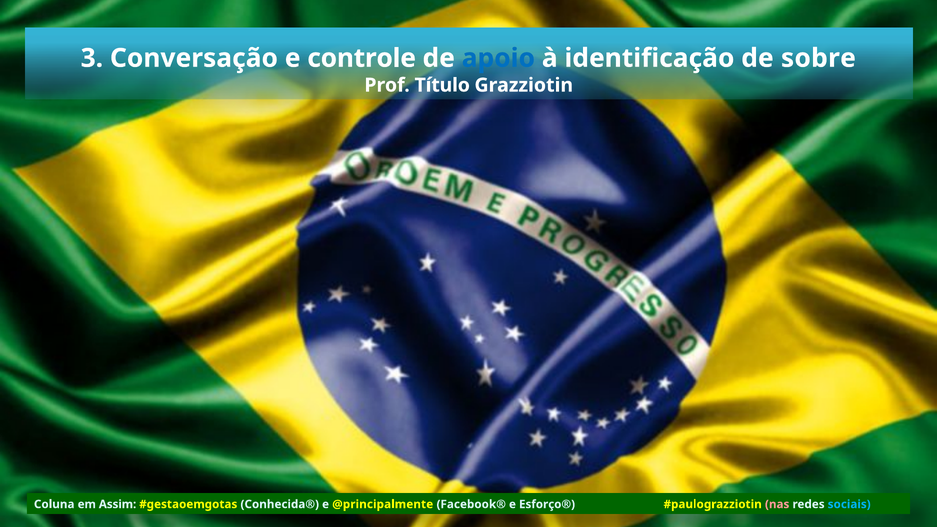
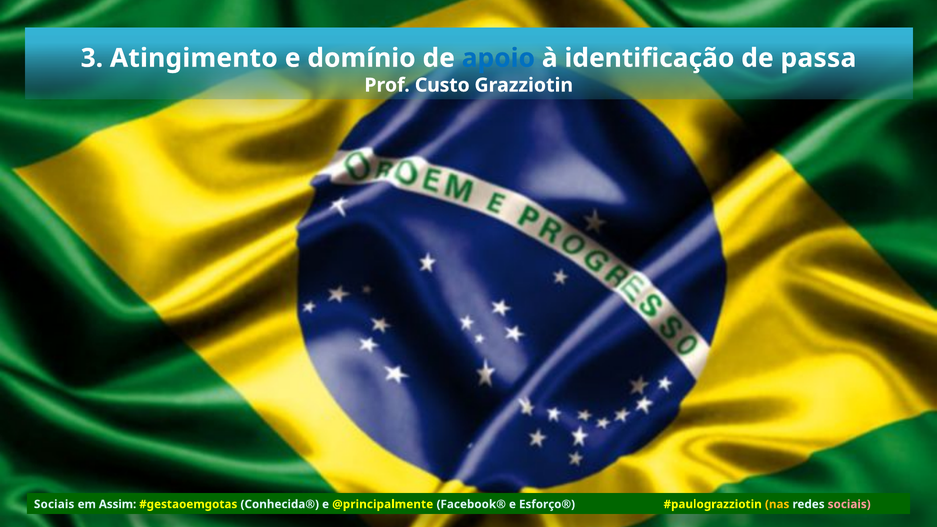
Conversação: Conversação -> Atingimento (194, 58)
controle: controle -> domínio (362, 58)
sobre: sobre -> passa (818, 58)
Título: Título -> Custo (442, 85)
Coluna: Coluna -> Sociais (54, 504)
nas colour: pink -> yellow (777, 504)
sociais colour: light blue -> pink (849, 504)
